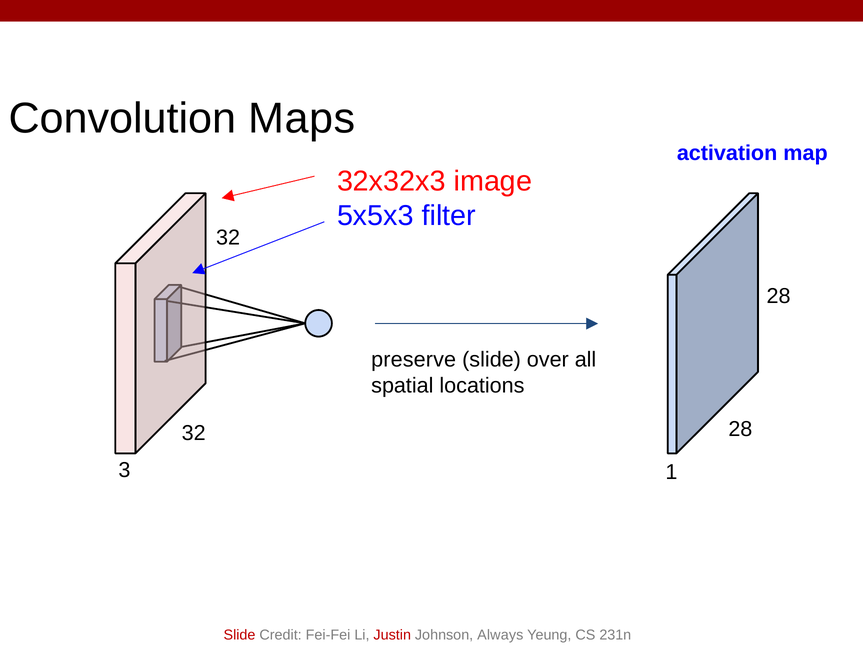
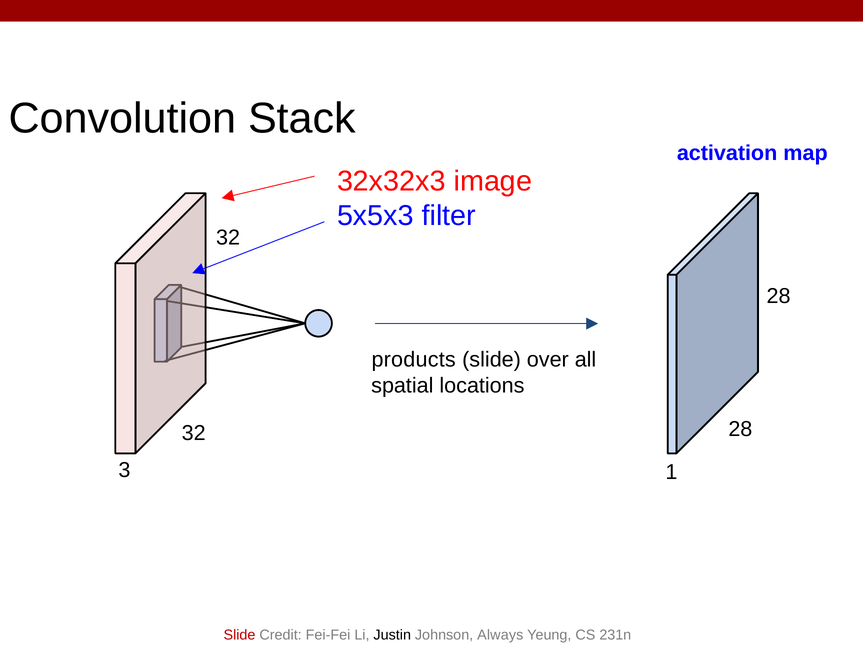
Maps: Maps -> Stack (302, 118)
preserve: preserve -> products (414, 360)
Justin colour: red -> black (392, 635)
